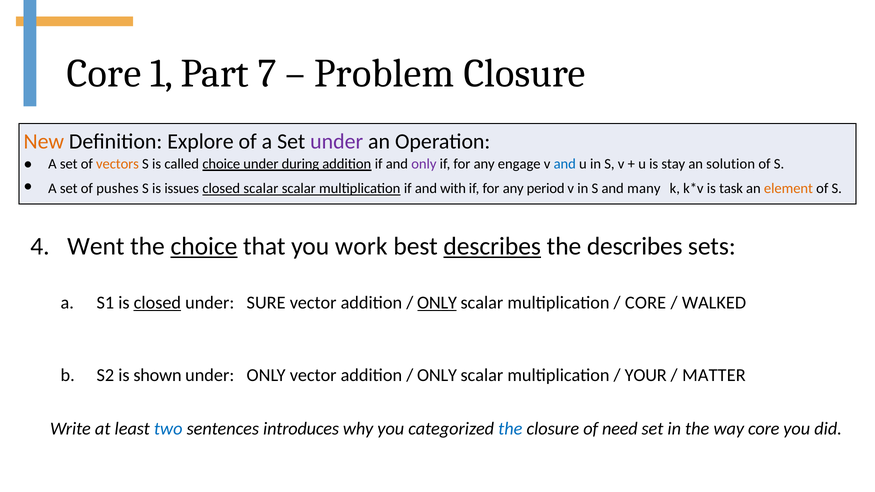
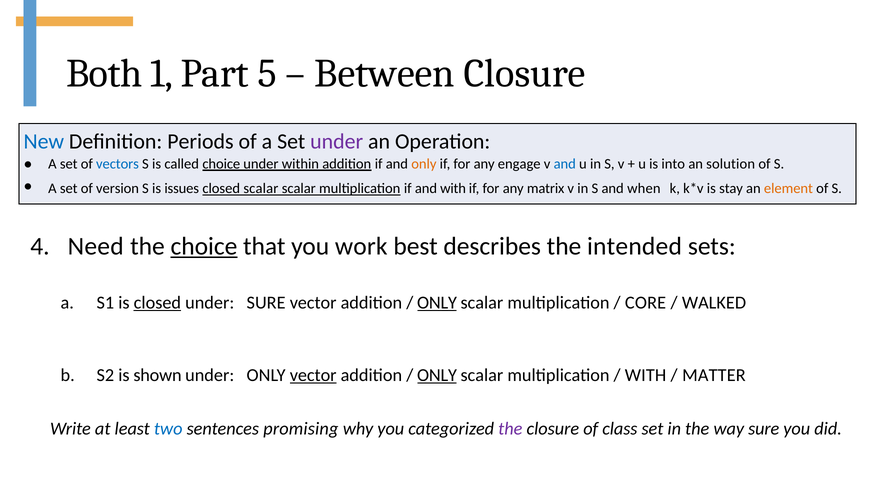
Core: Core -> Both (104, 74)
7: 7 -> 5 (267, 74)
Problem: Problem -> Between (385, 74)
New colour: orange -> blue (44, 142)
Explore: Explore -> Periods (200, 142)
vectors colour: orange -> blue (118, 164)
during: during -> within (300, 164)
only colour: purple -> orange (424, 164)
stay: stay -> into (673, 164)
pushes: pushes -> version (118, 189)
period: period -> matrix (546, 189)
many: many -> when (644, 189)
task: task -> stay (731, 189)
Went: Went -> Need (96, 246)
describes underline: present -> none (492, 246)
the describes: describes -> intended (634, 246)
vector underline: none -> present (313, 375)
ONLY underline: none -> present (437, 375)
YOUR: YOUR -> WITH (646, 375)
introduces: introduces -> promising (301, 429)
the colour: blue -> purple (510, 429)
need: need -> class (620, 429)
way core: core -> sure (764, 429)
